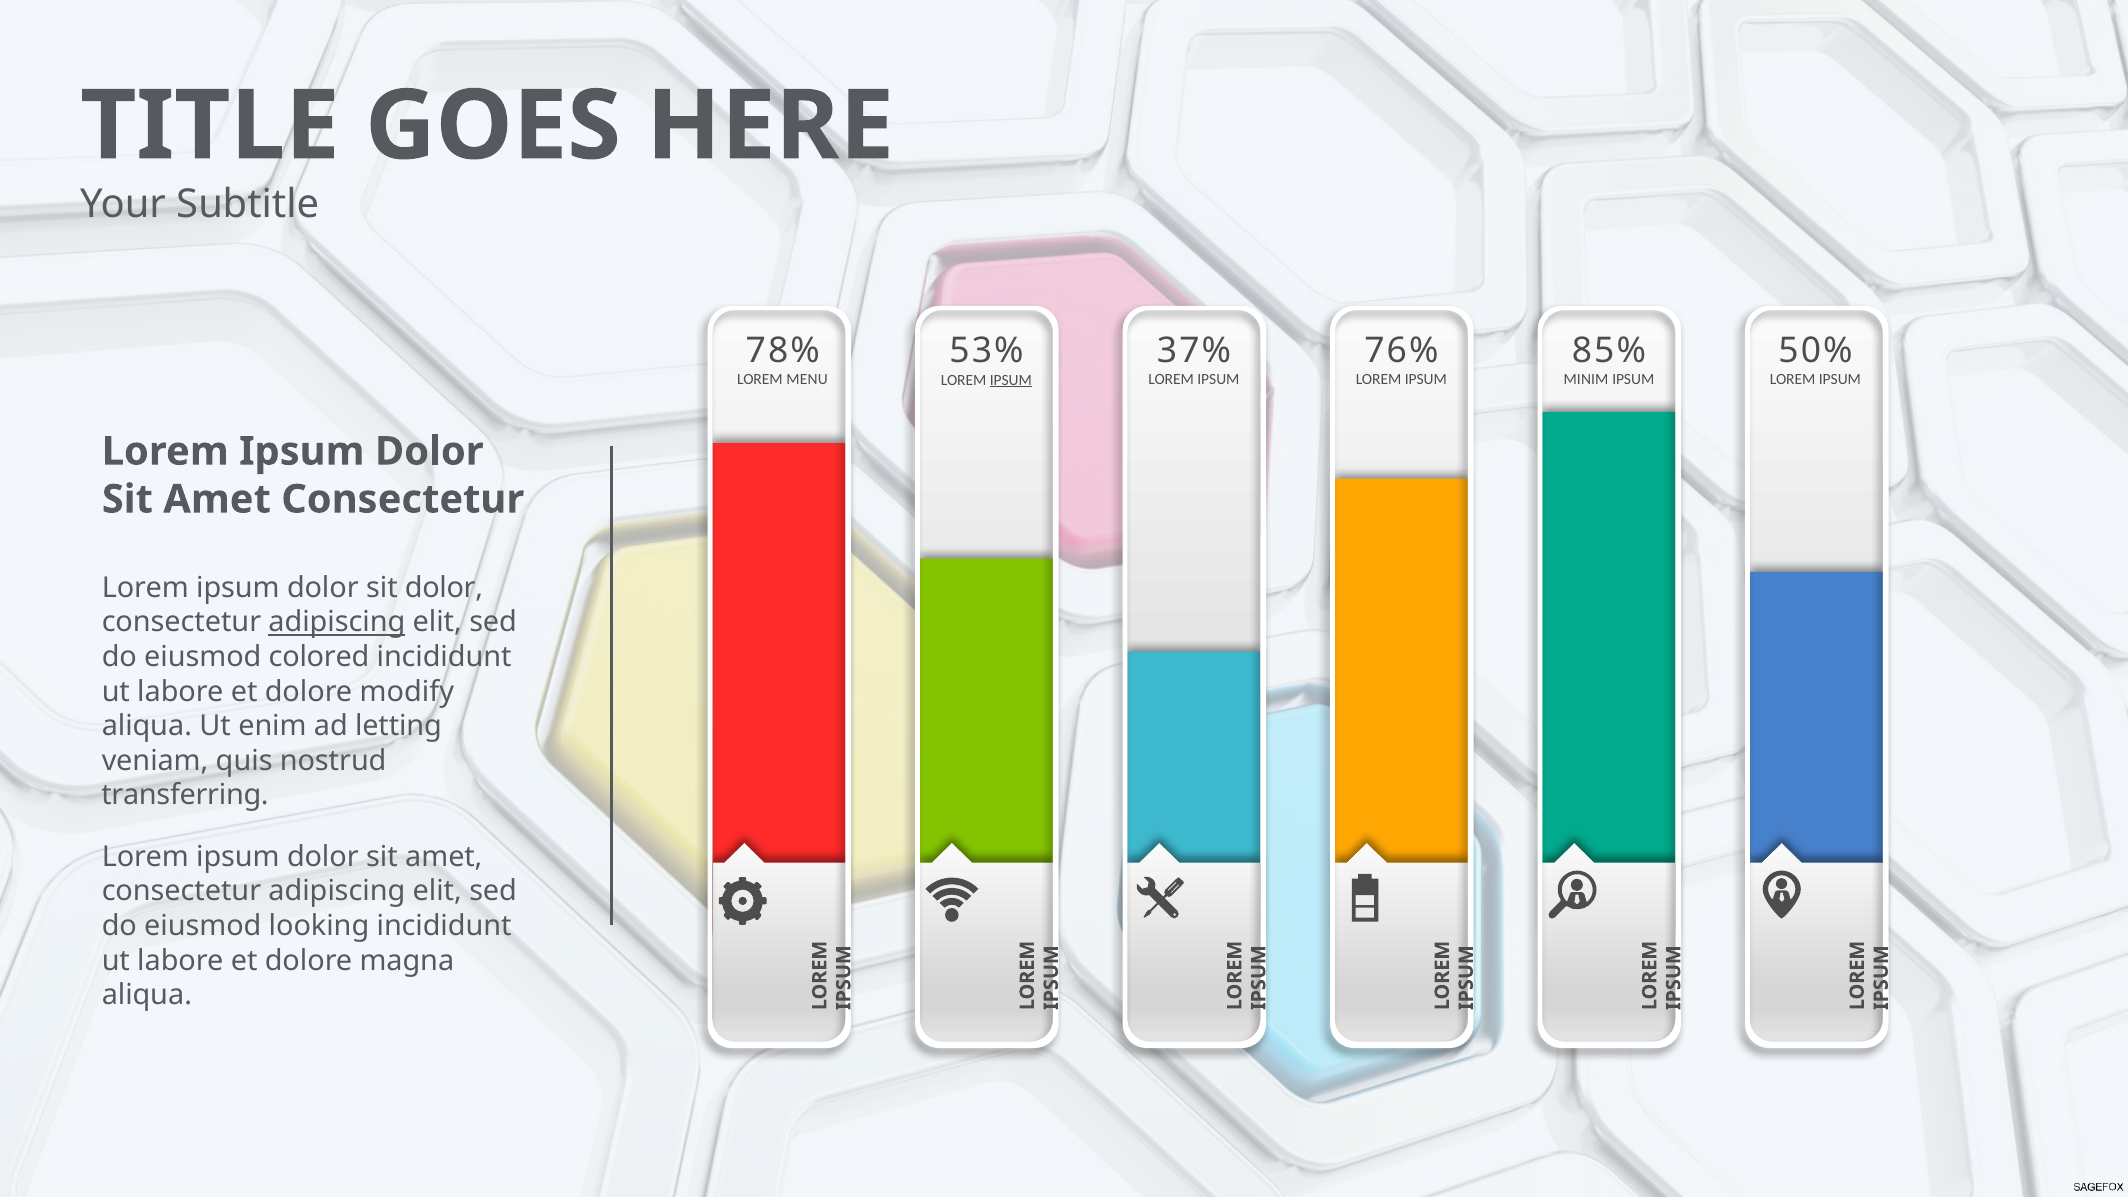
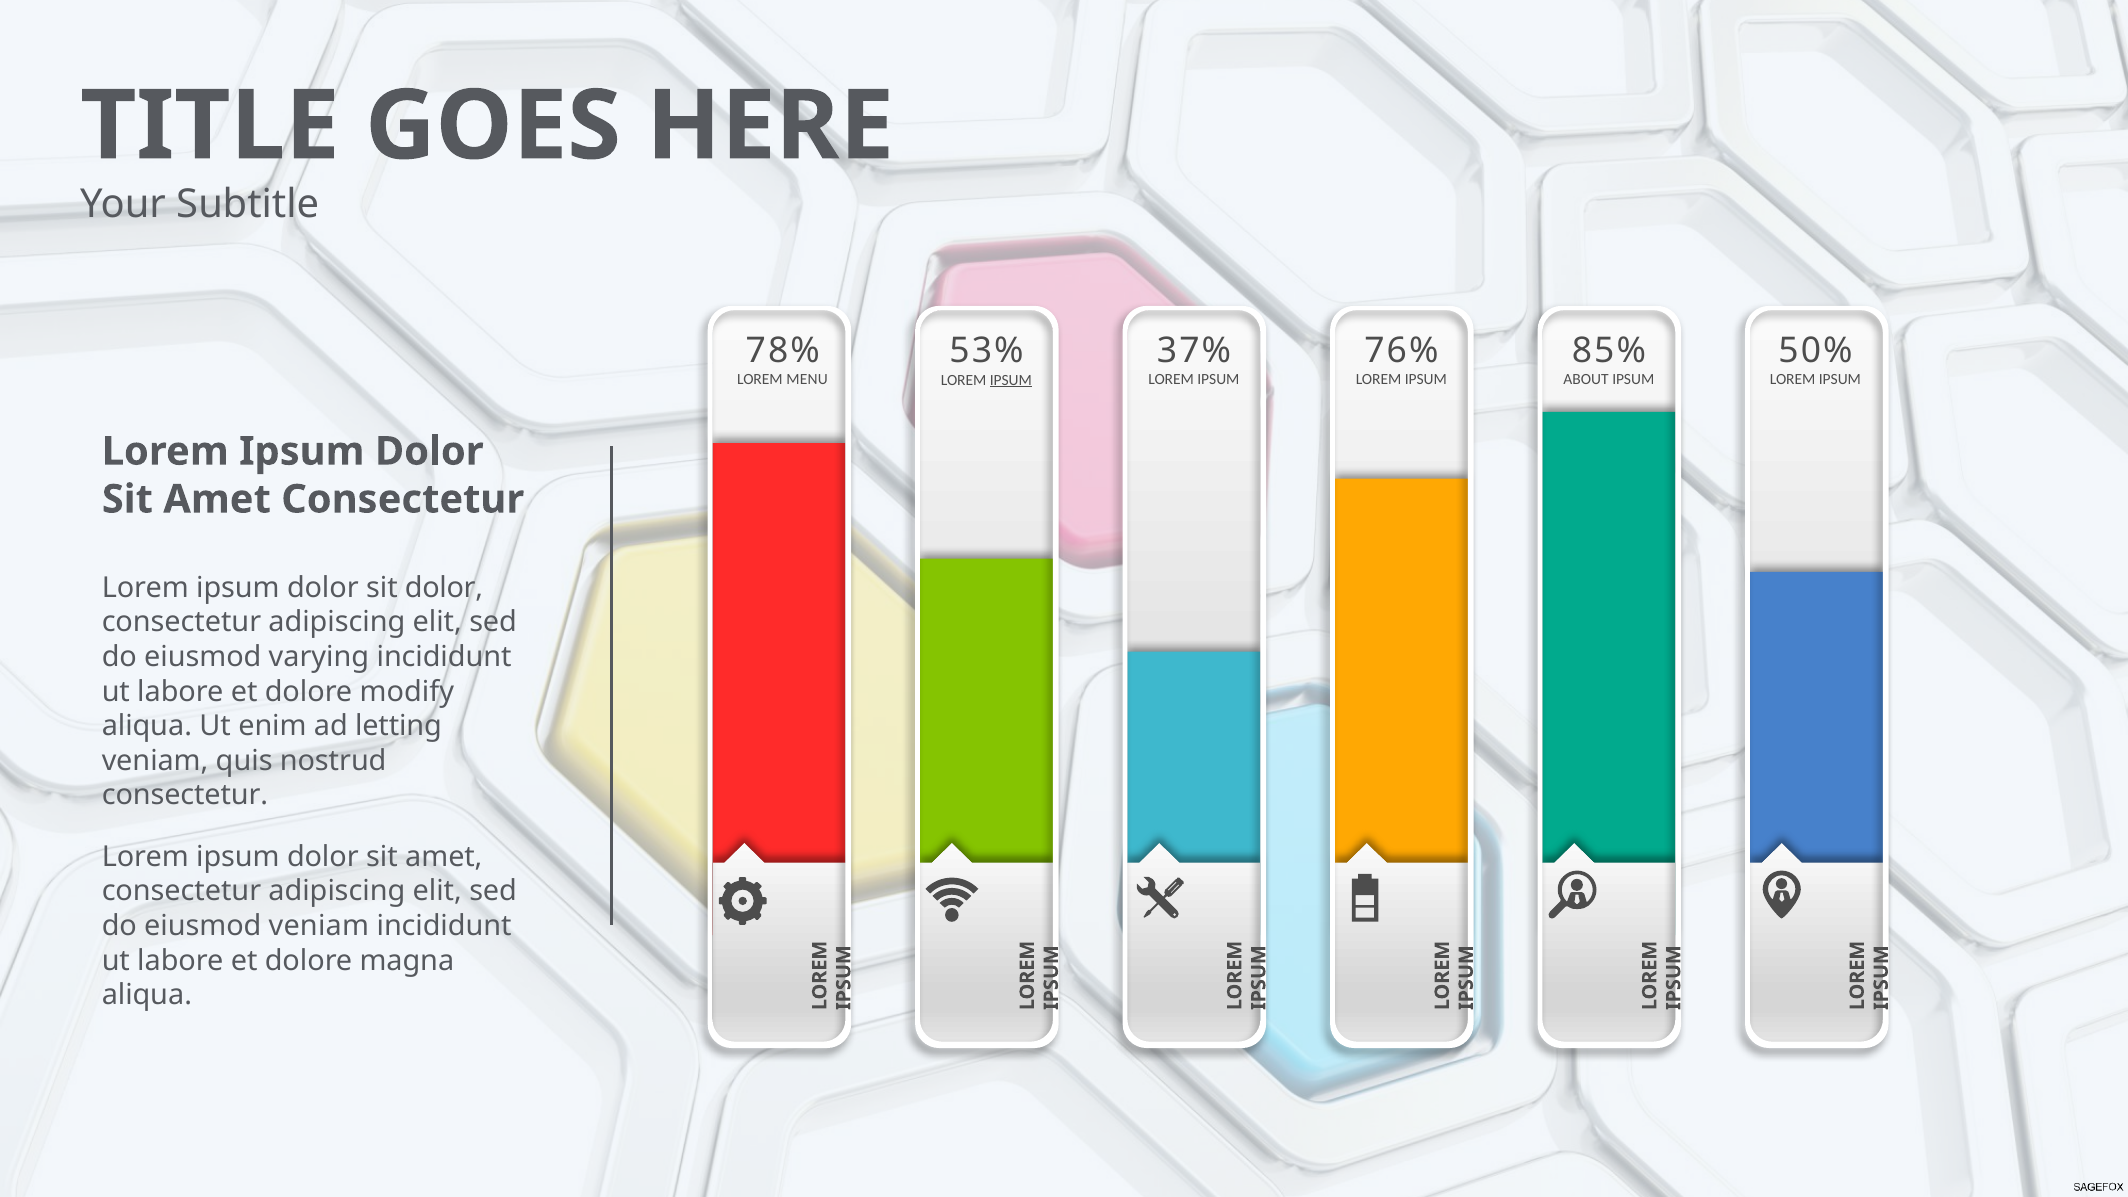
MINIM: MINIM -> ABOUT (1586, 380)
adipiscing underline: present -> none (337, 622)
colored: colored -> varying (319, 657)
transferring: transferring -> consectetur (185, 795)
eiusmod looking: looking -> veniam (319, 926)
